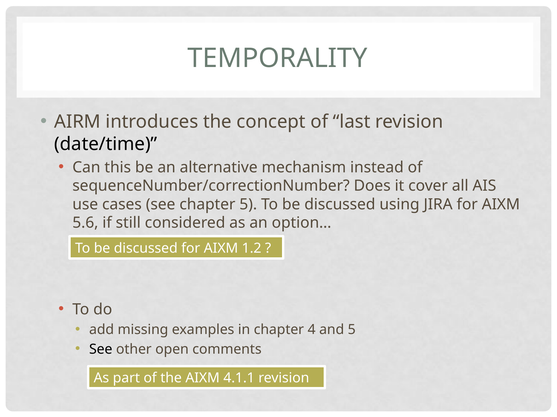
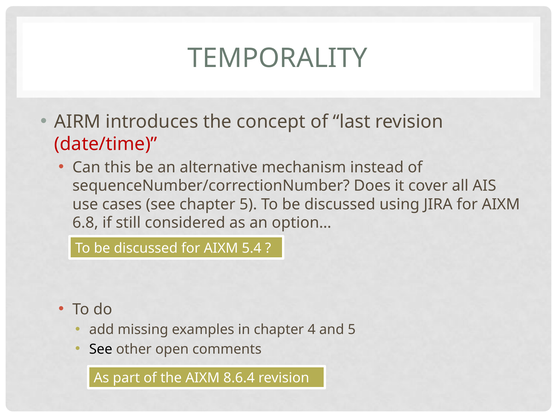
date/time colour: black -> red (106, 144)
5.6: 5.6 -> 6.8 (85, 223)
1.2: 1.2 -> 5.4 (252, 249)
4.1.1: 4.1.1 -> 8.6.4 (239, 379)
